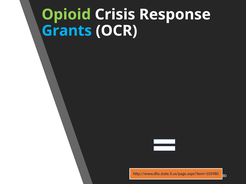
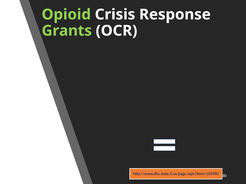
Grants colour: light blue -> light green (67, 31)
